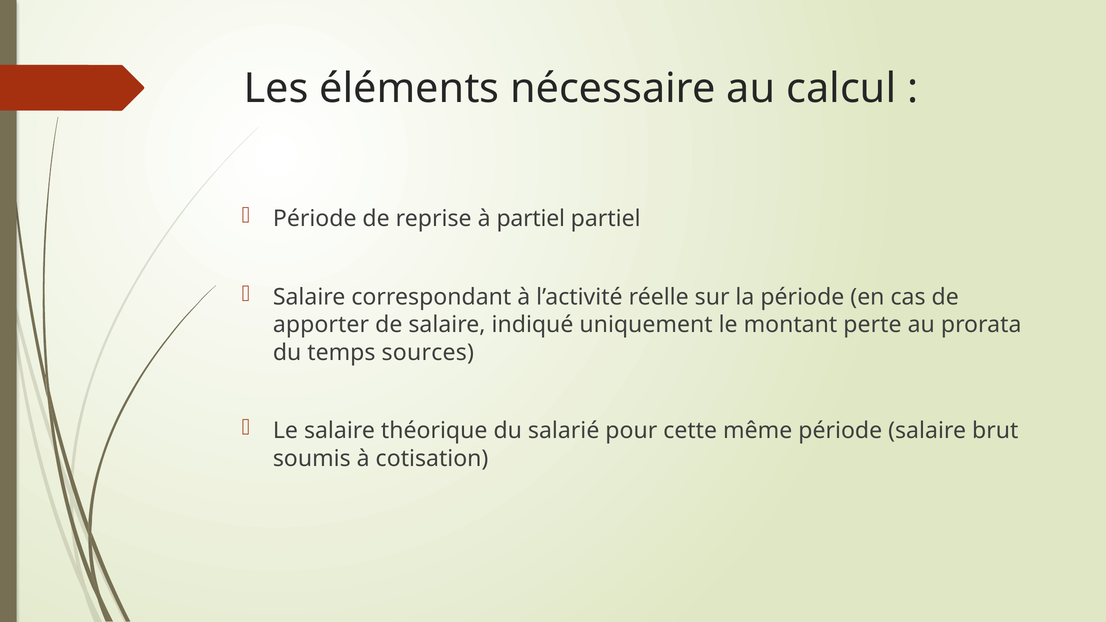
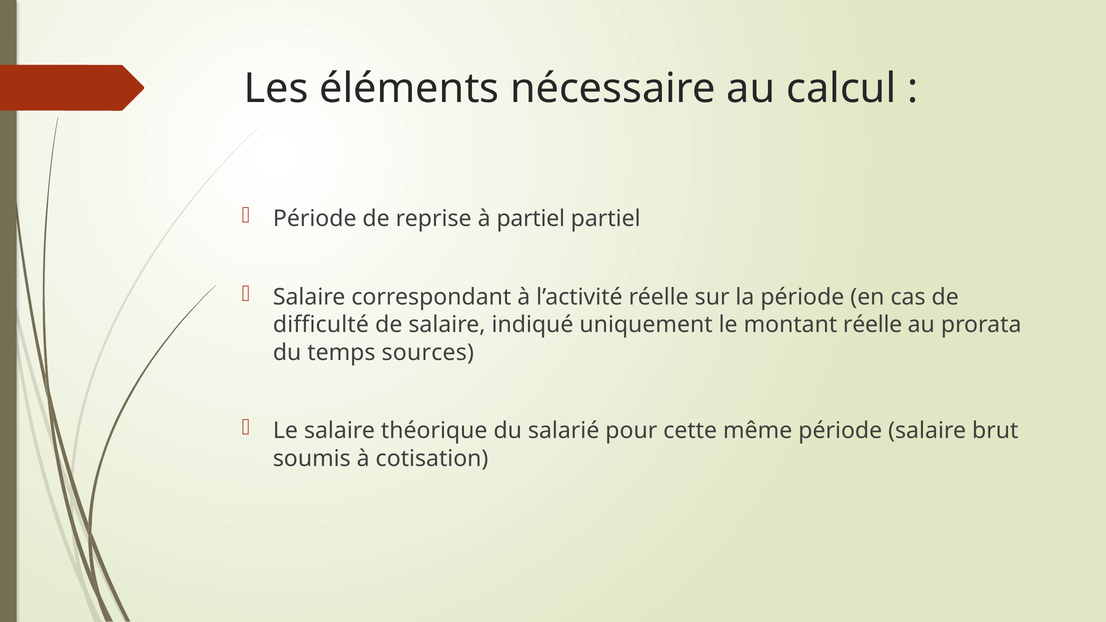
apporter: apporter -> difficulté (321, 325)
montant perte: perte -> réelle (873, 325)
